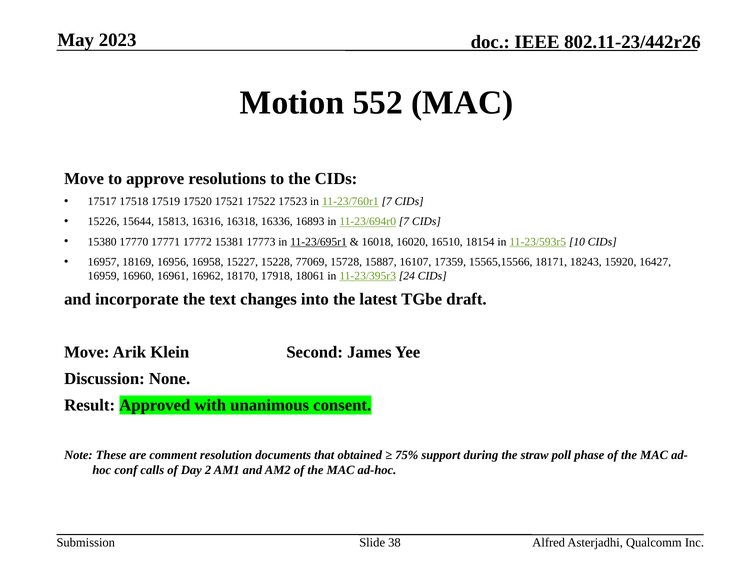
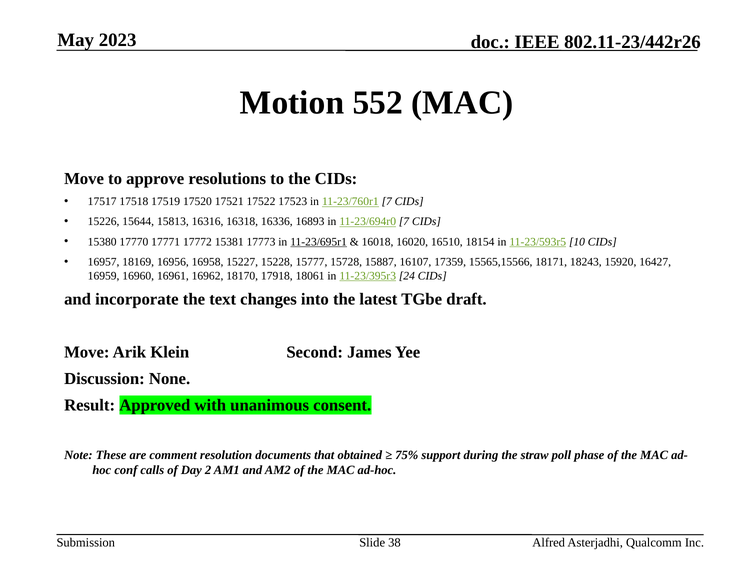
77069: 77069 -> 15777 (312, 262)
